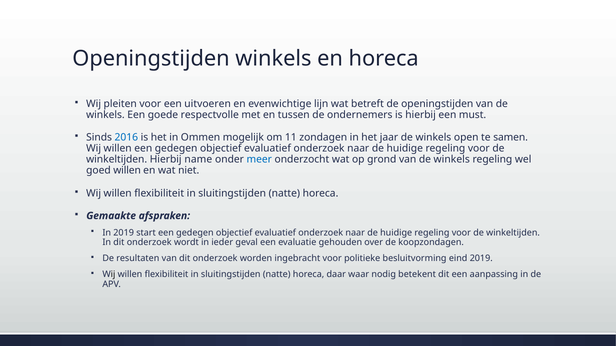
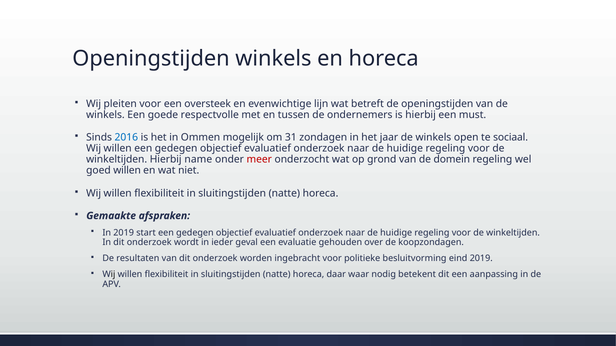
uitvoeren: uitvoeren -> oversteek (208, 104)
11: 11 -> 31 (291, 138)
samen: samen -> sociaal (511, 138)
meer colour: blue -> red (259, 160)
grond van de winkels: winkels -> domein (452, 160)
